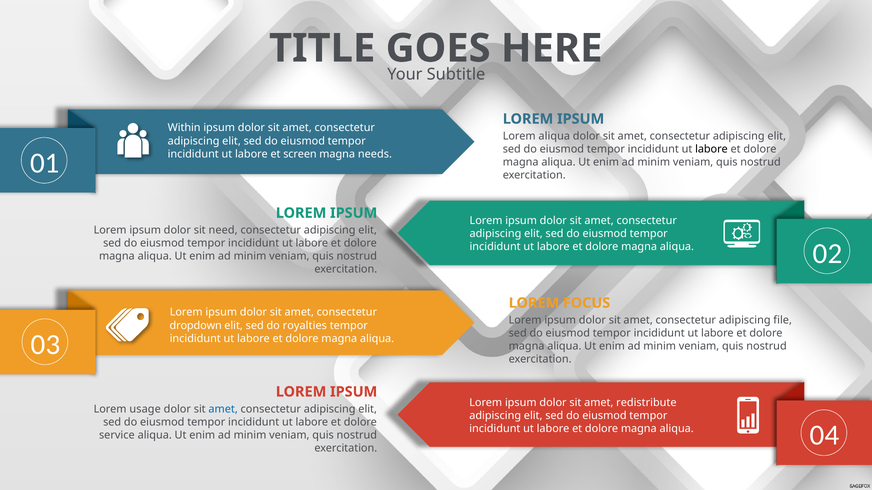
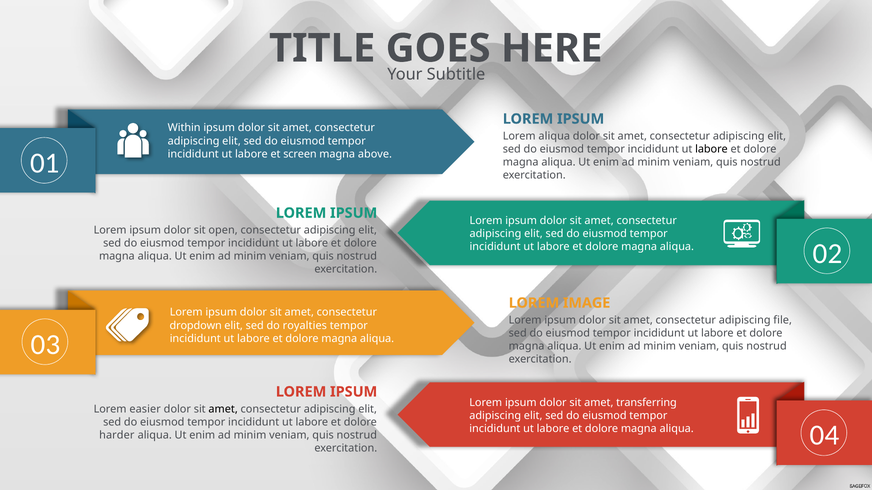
needs: needs -> above (375, 154)
need: need -> open (223, 230)
FOCUS: FOCUS -> IMAGE (587, 303)
redistribute: redistribute -> transferring (646, 403)
usage: usage -> easier (145, 409)
amet colour: blue -> black (223, 409)
service: service -> harder (117, 436)
